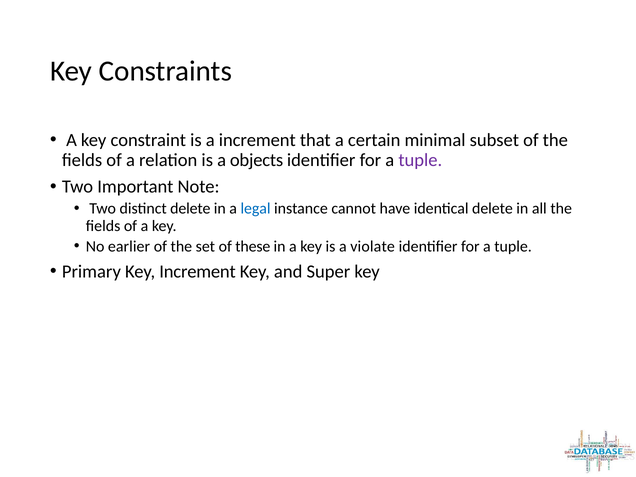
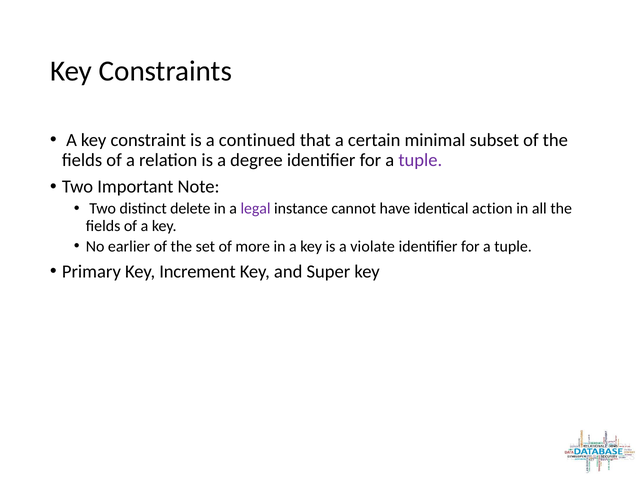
a increment: increment -> continued (257, 140)
objects: objects -> degree (256, 160)
legal colour: blue -> purple (256, 209)
identical delete: delete -> action (492, 209)
these: these -> more (253, 246)
